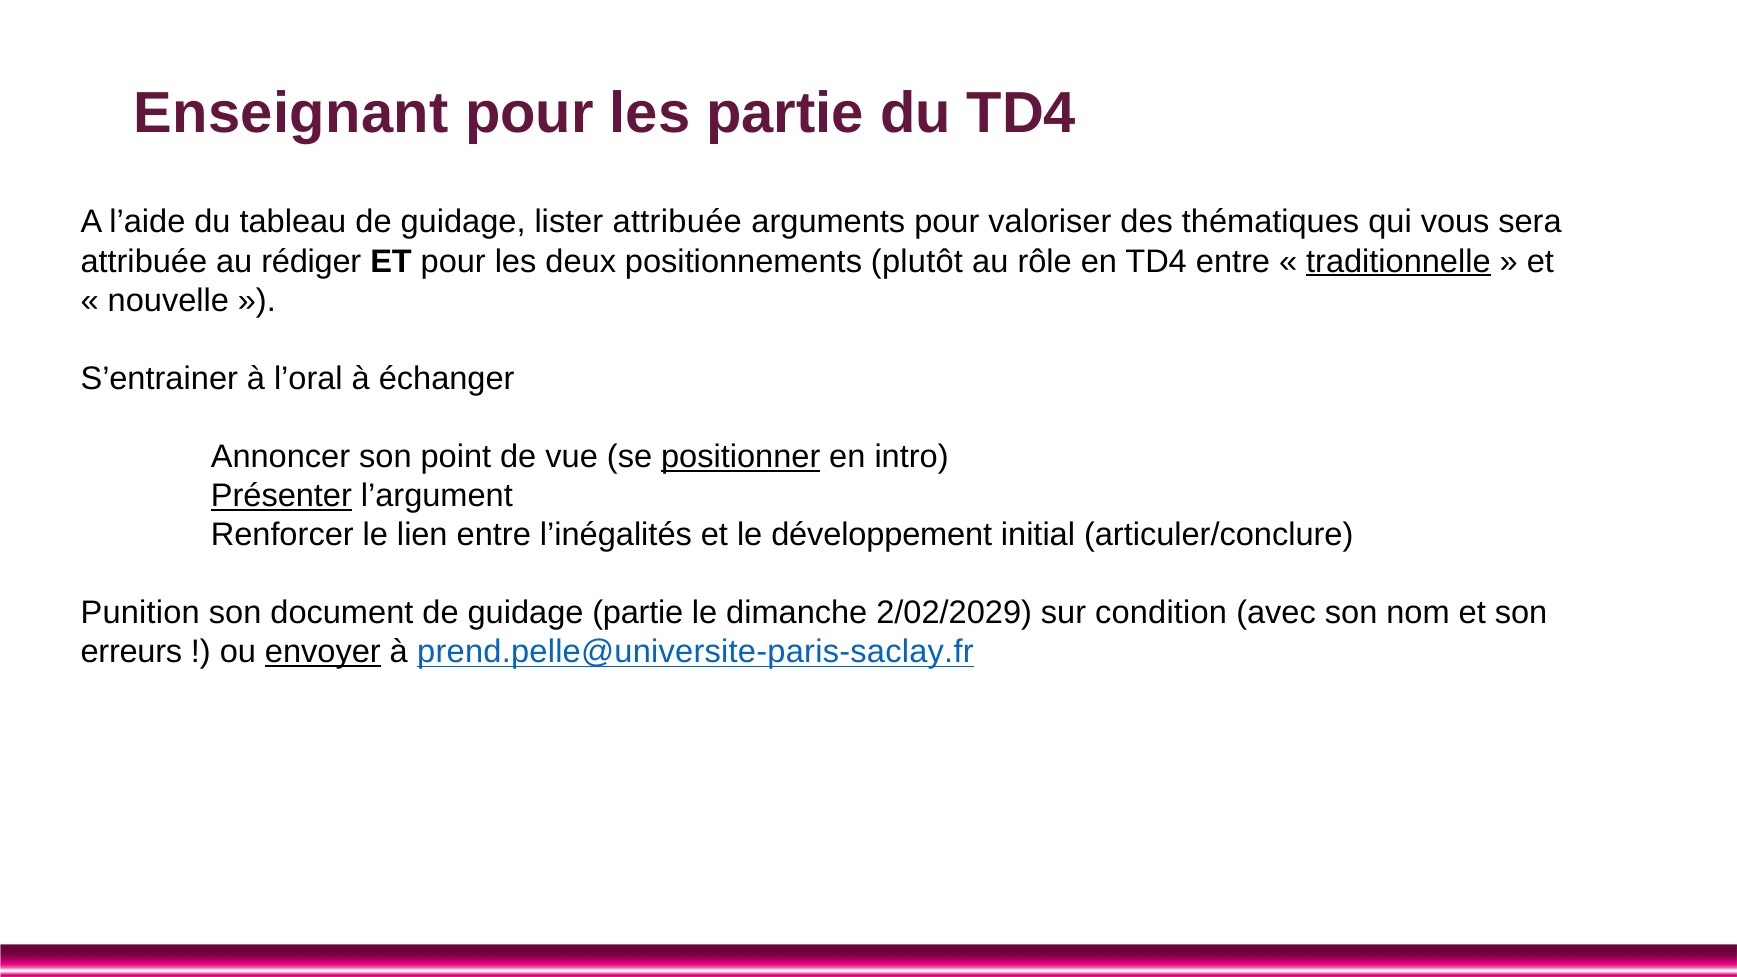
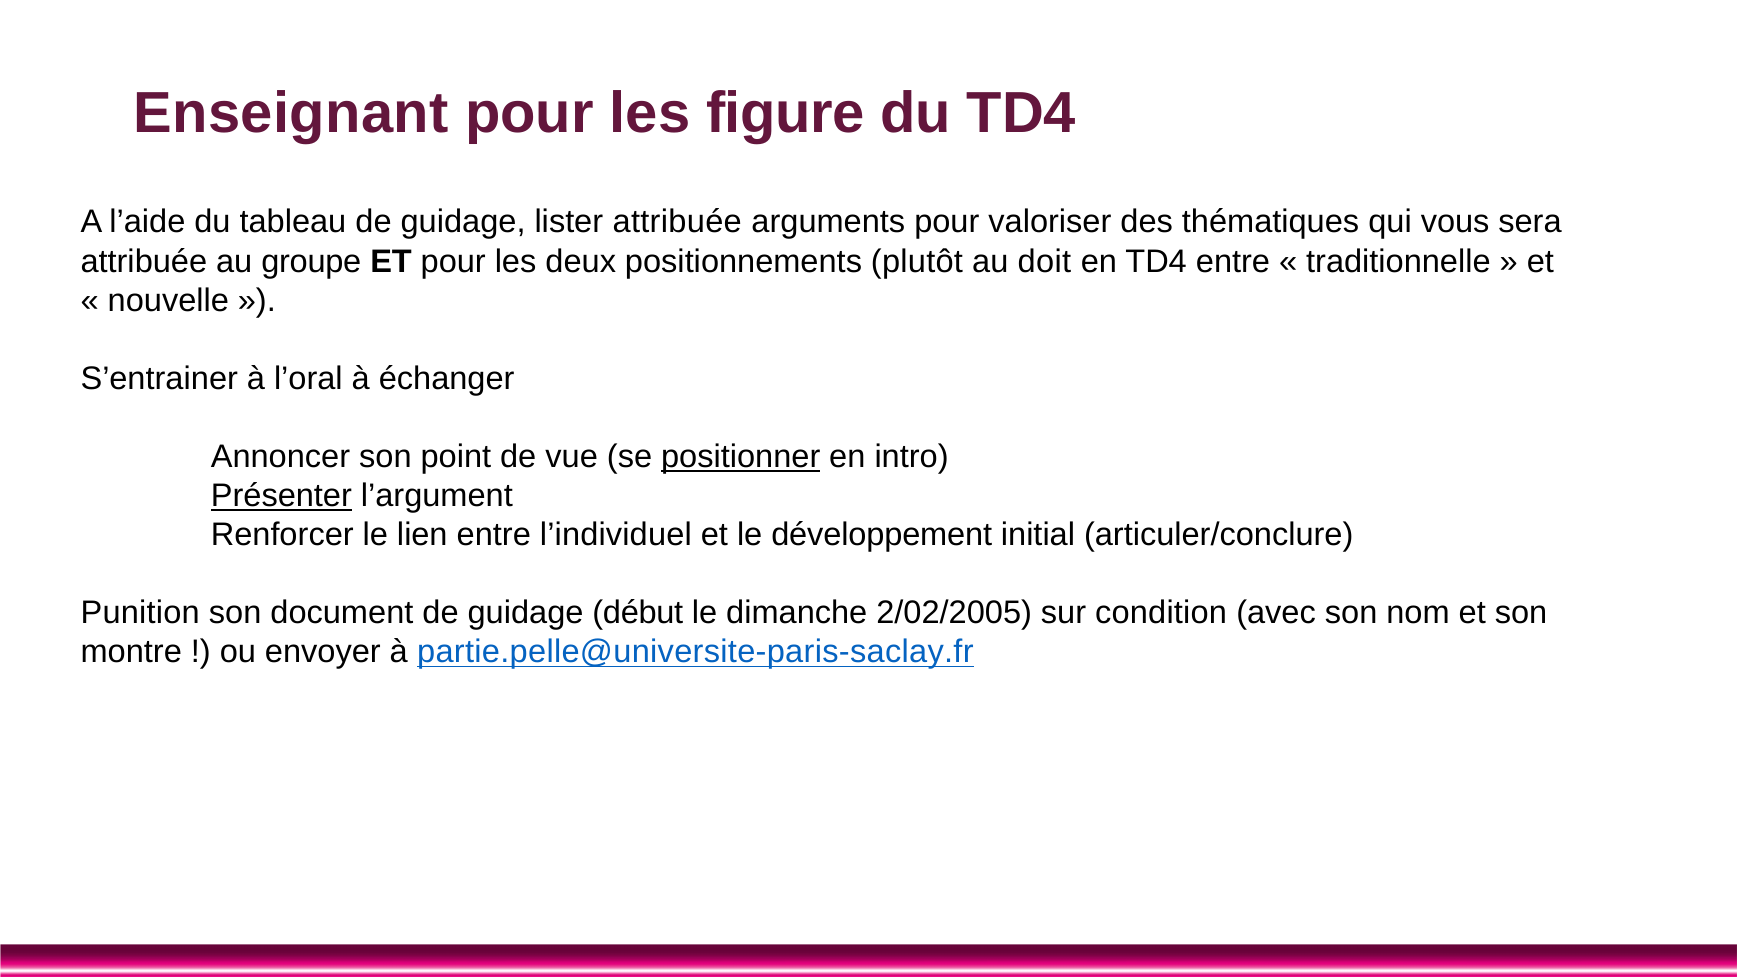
les partie: partie -> figure (785, 113)
rédiger: rédiger -> groupe (311, 261)
rôle: rôle -> doit (1044, 261)
traditionnelle underline: present -> none (1398, 261)
l’inégalités: l’inégalités -> l’individuel (616, 535)
guidage partie: partie -> début (638, 613)
2/02/2029: 2/02/2029 -> 2/02/2005 (954, 613)
erreurs: erreurs -> montre (131, 652)
envoyer underline: present -> none (323, 652)
prend.pelle@universite-paris-saclay.fr: prend.pelle@universite-paris-saclay.fr -> partie.pelle@universite-paris-saclay.fr (695, 652)
